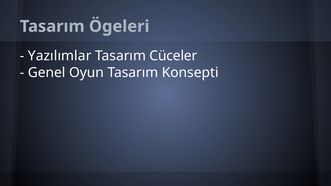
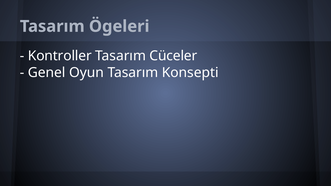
Yazılımlar: Yazılımlar -> Kontroller (60, 56)
